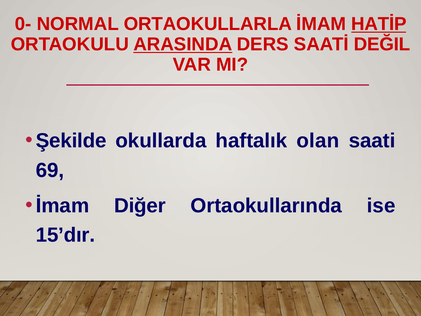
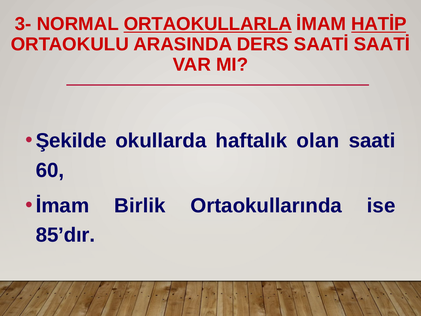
0-: 0- -> 3- (23, 24)
ORTAOKULLARLA underline: none -> present (208, 24)
ARASINDA underline: present -> none (183, 44)
SAATİ DEĞIL: DEĞIL -> SAATİ (382, 44)
69: 69 -> 60 (50, 170)
Diğer: Diğer -> Birlik (140, 206)
15’dır: 15’dır -> 85’dır (65, 235)
